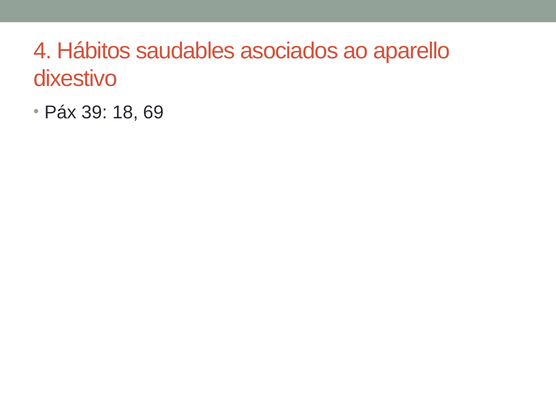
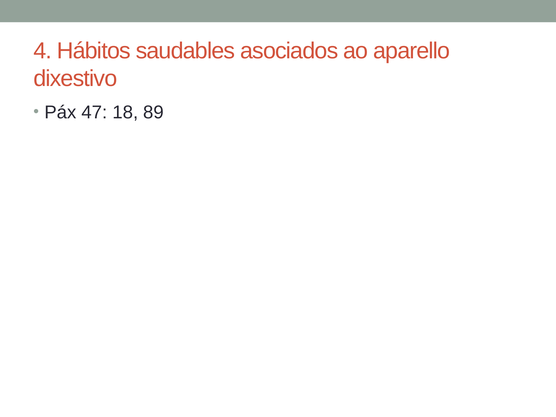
39: 39 -> 47 (94, 113)
69: 69 -> 89 (154, 113)
